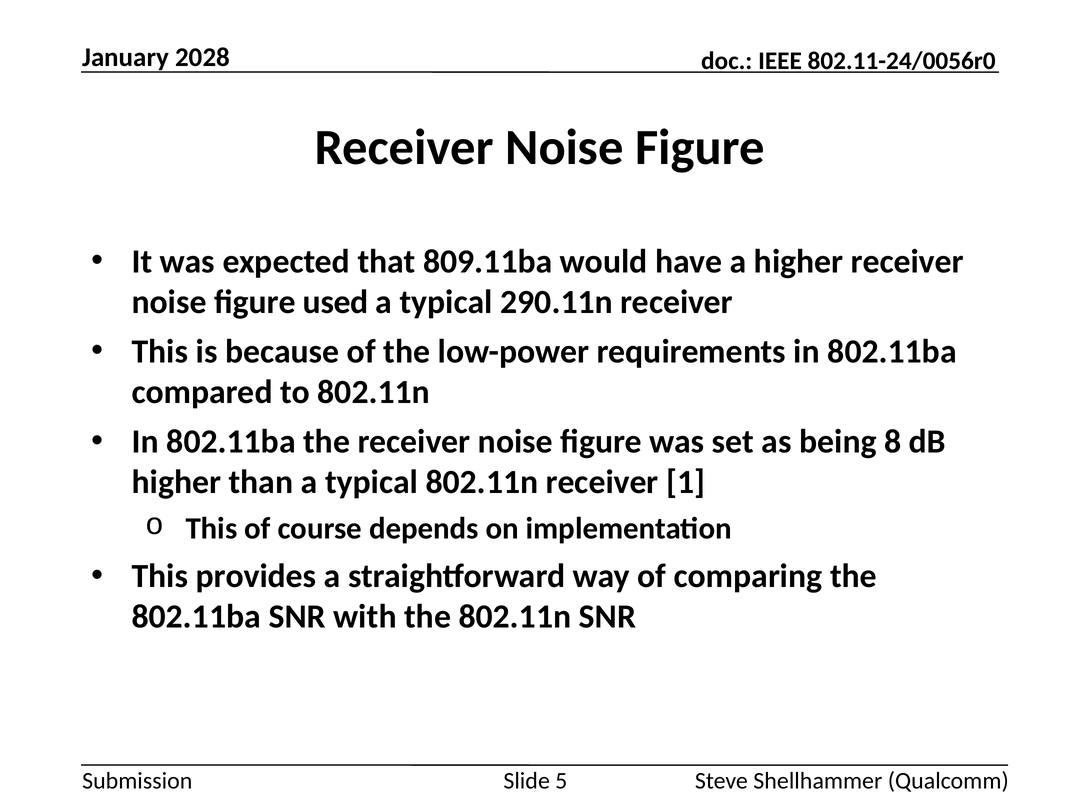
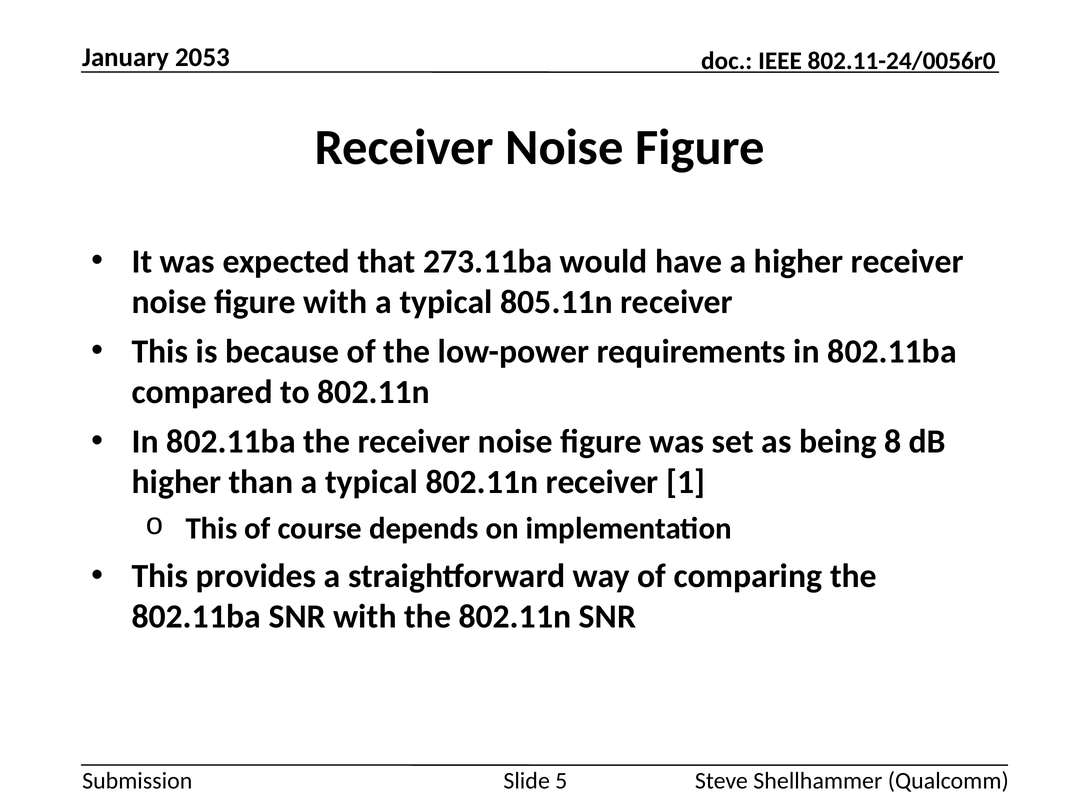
2028: 2028 -> 2053 (203, 57)
809.11ba: 809.11ba -> 273.11ba (488, 262)
figure used: used -> with (335, 302)
290.11n: 290.11n -> 805.11n (557, 302)
